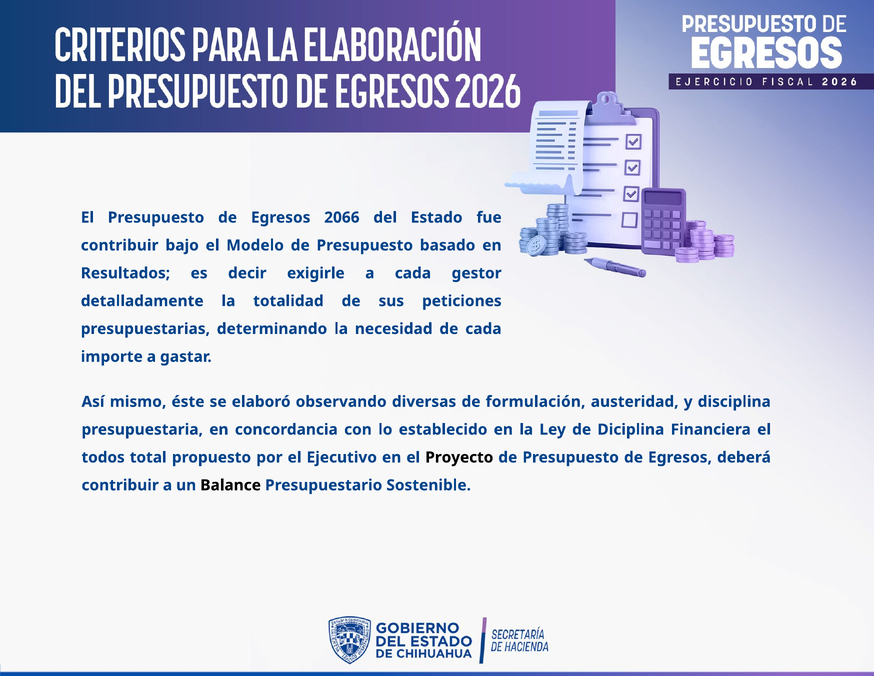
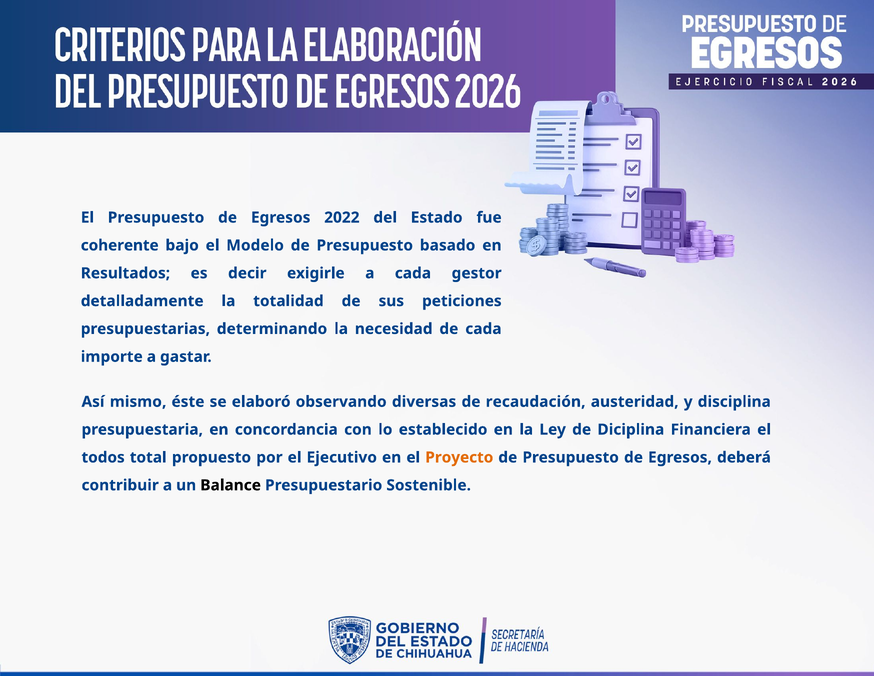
2066: 2066 -> 2022 (342, 217)
contribuir: contribuir -> coherente (120, 245)
formulación: formulación -> recaudación (536, 401)
Proyecto colour: black -> orange (459, 457)
